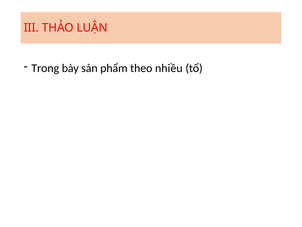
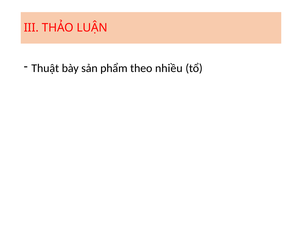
Trong: Trong -> Thuật (45, 68)
